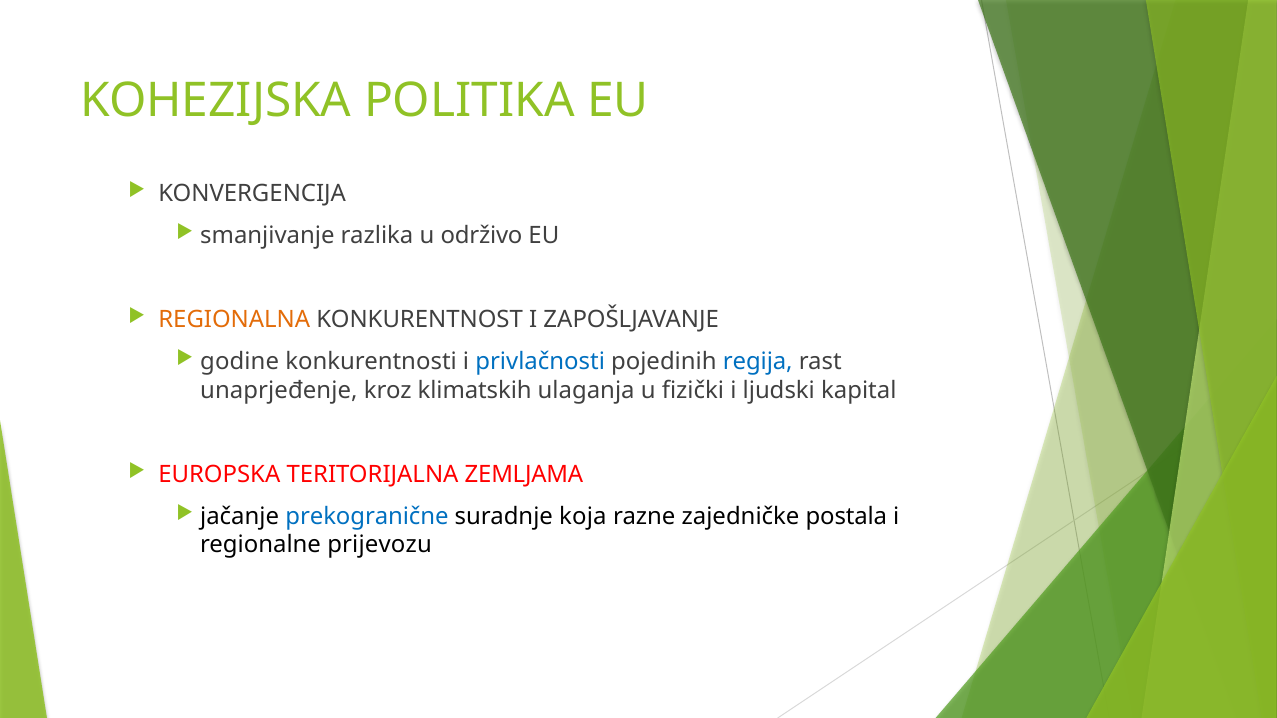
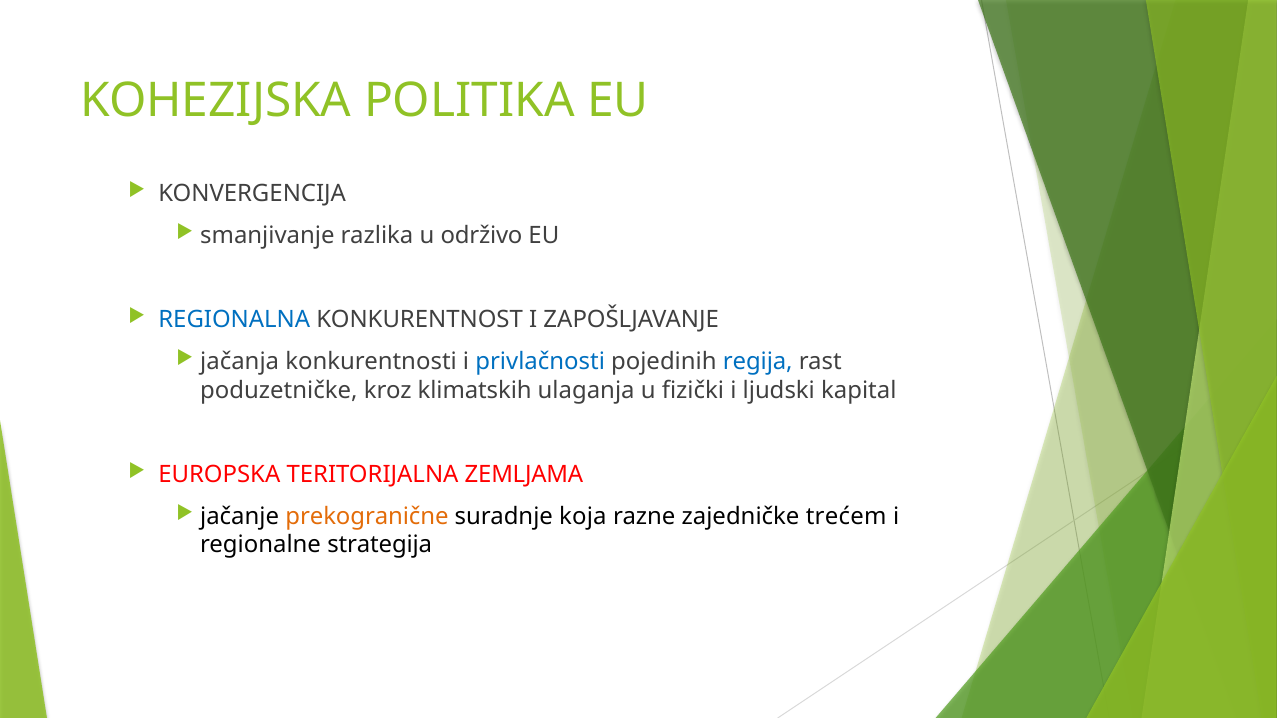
REGIONALNA colour: orange -> blue (234, 320)
godine: godine -> jačanja (240, 362)
unaprjeđenje: unaprjeđenje -> poduzetničke (279, 390)
prekogranične colour: blue -> orange (367, 516)
postala: postala -> trećem (846, 516)
prijevozu: prijevozu -> strategija (380, 545)
